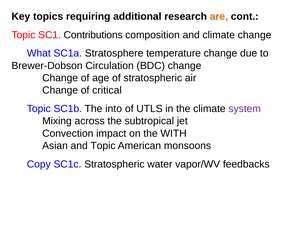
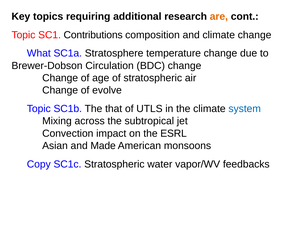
critical: critical -> evolve (107, 90)
into: into -> that (114, 108)
system colour: purple -> blue (245, 108)
WITH: WITH -> ESRL (174, 133)
and Topic: Topic -> Made (103, 145)
